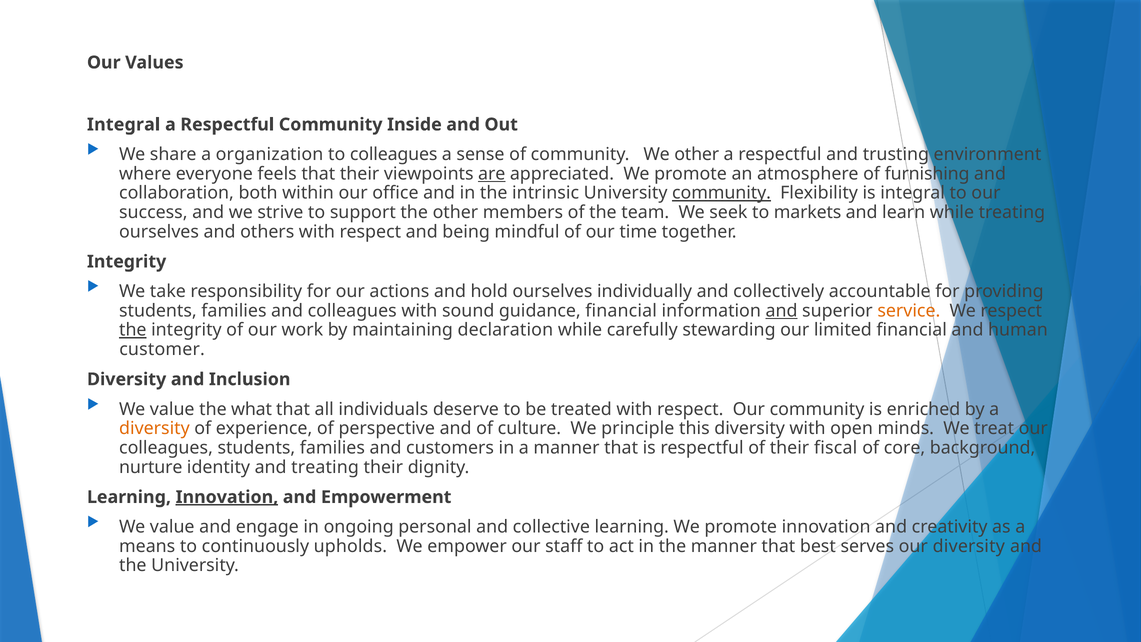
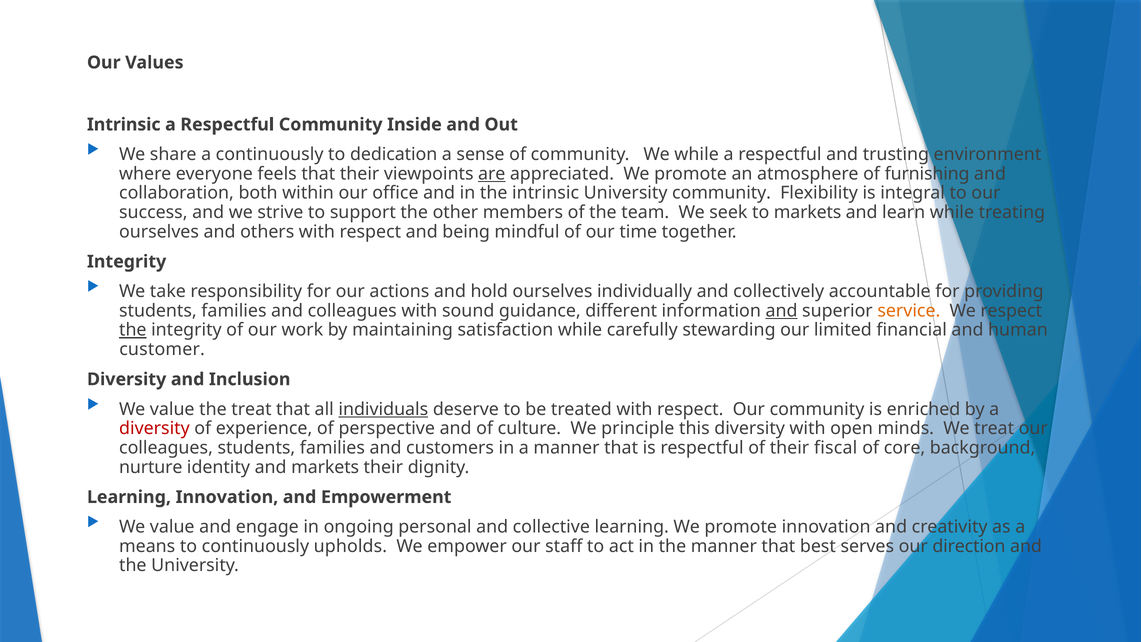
Integral: Integral -> Intrinsic (124, 125)
a organization: organization -> continuously (270, 154)
to colleagues: colleagues -> dedication (394, 154)
We other: other -> while (697, 154)
community underline: present -> none (722, 193)
guidance financial: financial -> different (621, 311)
declaration: declaration -> satisfaction (505, 330)
the what: what -> treat (251, 409)
individuals underline: none -> present (383, 409)
diversity colour: orange -> red (154, 428)
and treating: treating -> markets (325, 467)
Innovation underline: present -> none (227, 497)
our diversity: diversity -> direction (969, 546)
